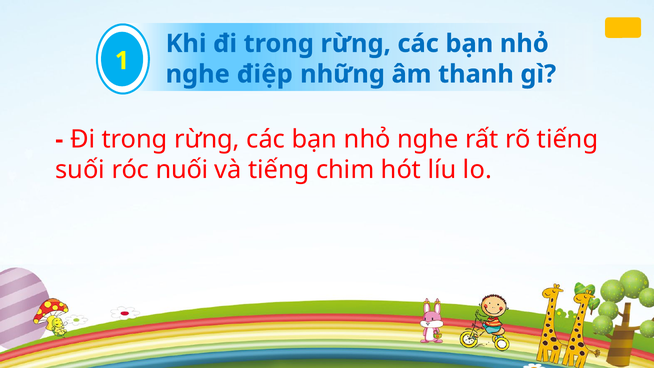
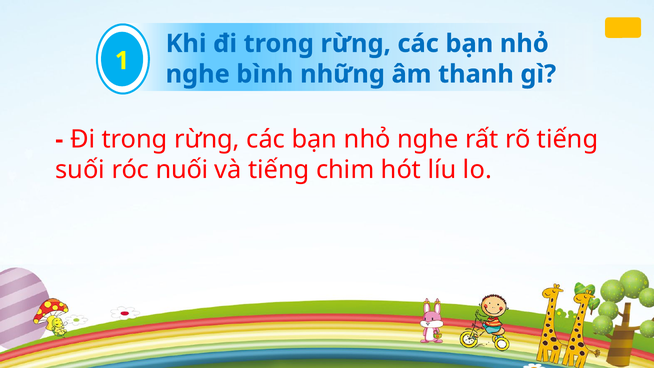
điệp: điệp -> bình (265, 74)
